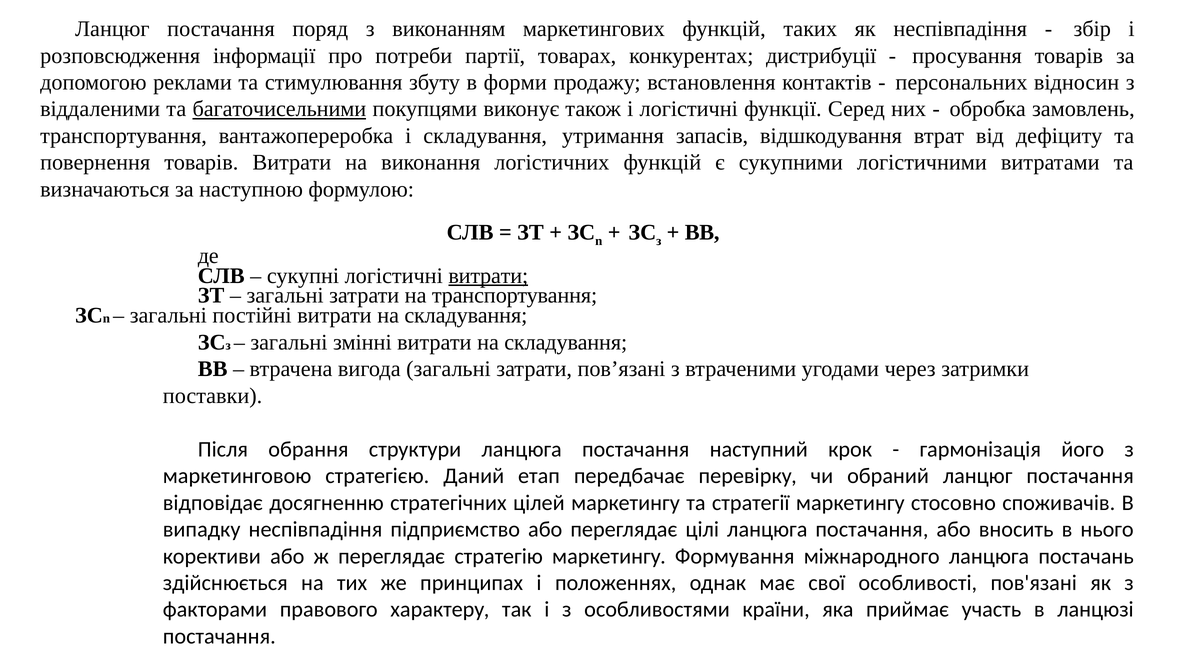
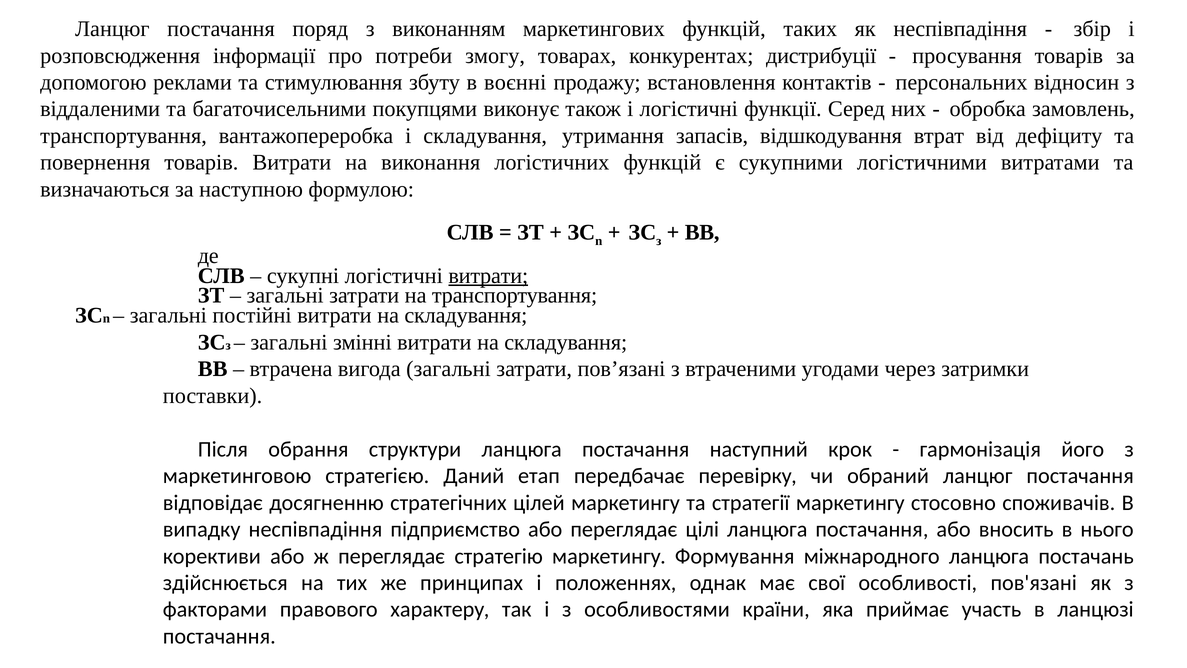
партії: партії -> змогу (495, 56)
форми: форми -> воєнні (515, 82)
багаточисельними underline: present -> none (279, 109)
